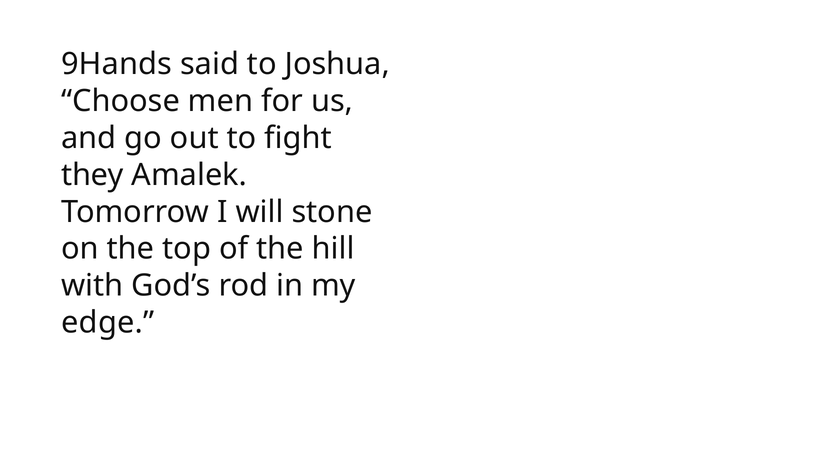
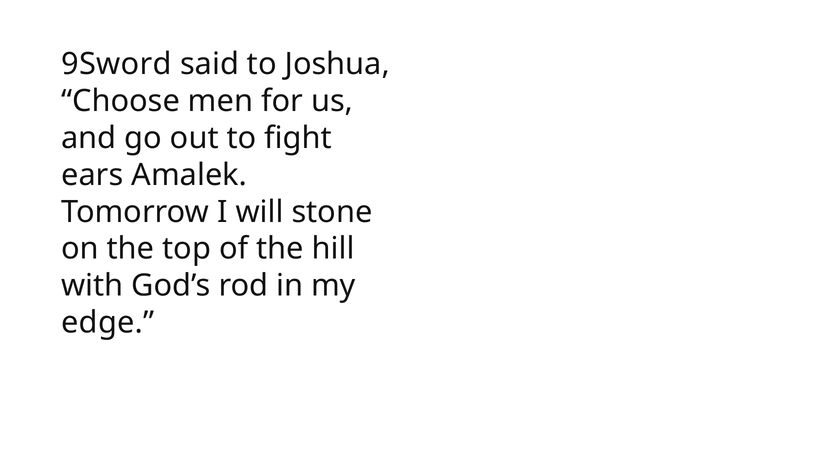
9Hands: 9Hands -> 9Sword (117, 64)
they: they -> ears (92, 175)
